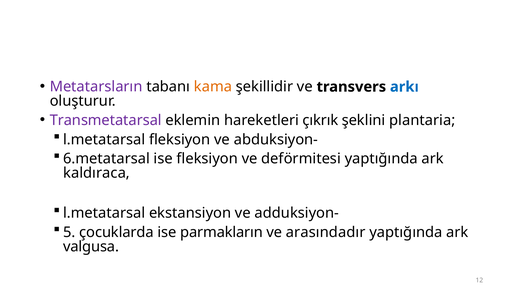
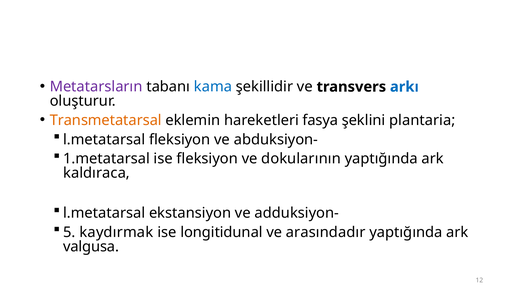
kama colour: orange -> blue (213, 87)
Transmetatarsal colour: purple -> orange (106, 120)
çıkrık: çıkrık -> fasya (320, 120)
6.metatarsal: 6.metatarsal -> 1.metatarsal (107, 159)
deförmitesi: deförmitesi -> dokularının (301, 159)
çocuklarda: çocuklarda -> kaydırmak (116, 232)
parmakların: parmakların -> longitidunal (222, 232)
